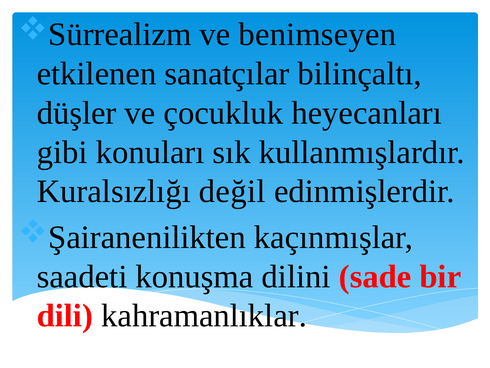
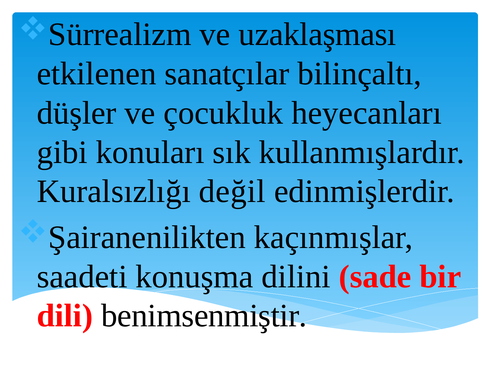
benimseyen: benimseyen -> uzaklaşması (317, 34)
kahramanlıklar: kahramanlıklar -> benimsenmiştir (204, 315)
